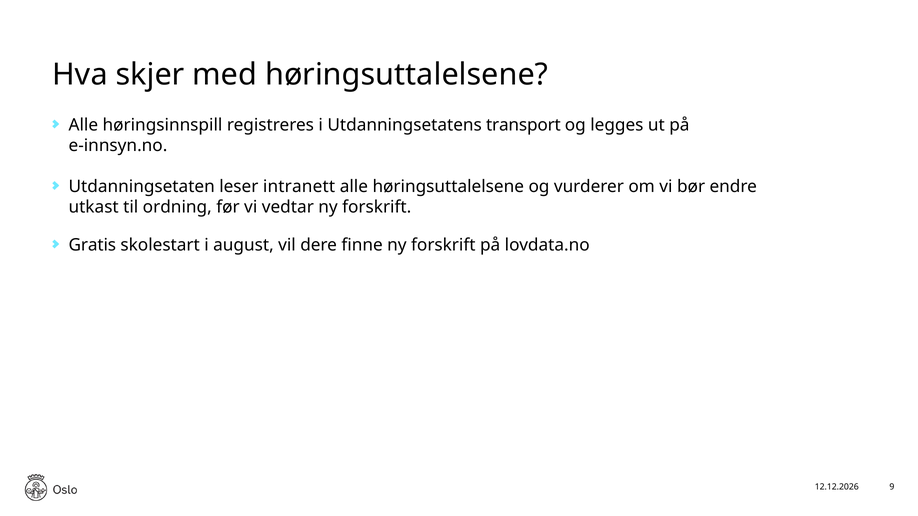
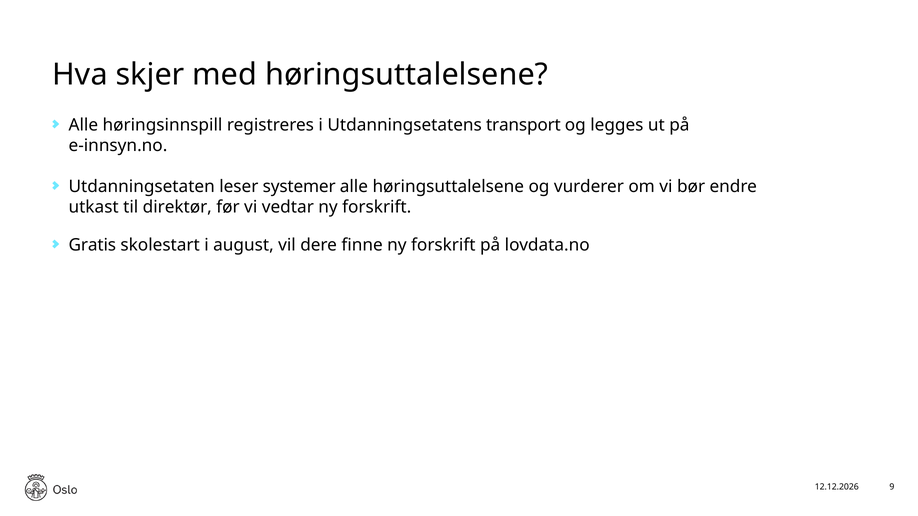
intranett: intranett -> systemer (299, 187)
ordning: ordning -> direktør (177, 207)
